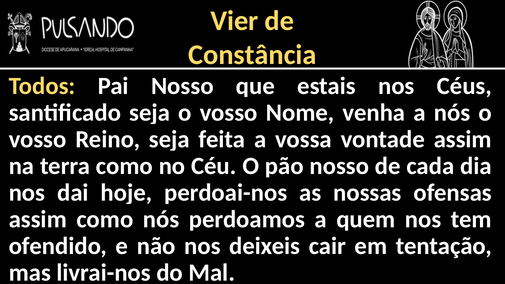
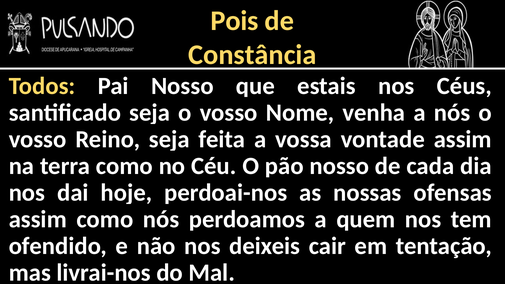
Vier: Vier -> Pois (234, 21)
